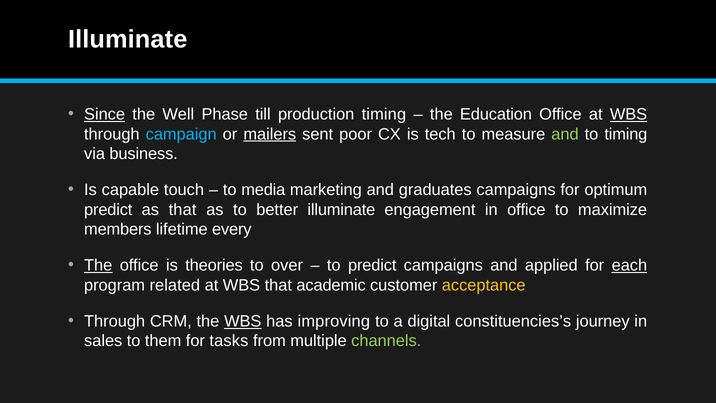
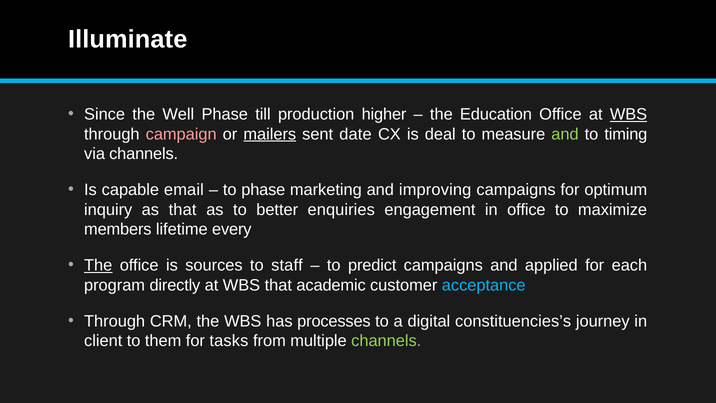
Since underline: present -> none (105, 114)
production timing: timing -> higher (384, 114)
campaign colour: light blue -> pink (181, 134)
poor: poor -> date (355, 134)
tech: tech -> deal (440, 134)
via business: business -> channels (144, 154)
touch: touch -> email (184, 190)
to media: media -> phase (263, 190)
graduates: graduates -> improving (435, 190)
predict: predict -> inquiry (108, 210)
better illuminate: illuminate -> enquiries (341, 210)
theories: theories -> sources (214, 265)
over: over -> staff (287, 265)
each underline: present -> none (629, 265)
related: related -> directly (175, 285)
acceptance colour: yellow -> light blue (484, 285)
WBS underline: present -> none (243, 321)
improving: improving -> processes (334, 321)
sales: sales -> client (103, 341)
